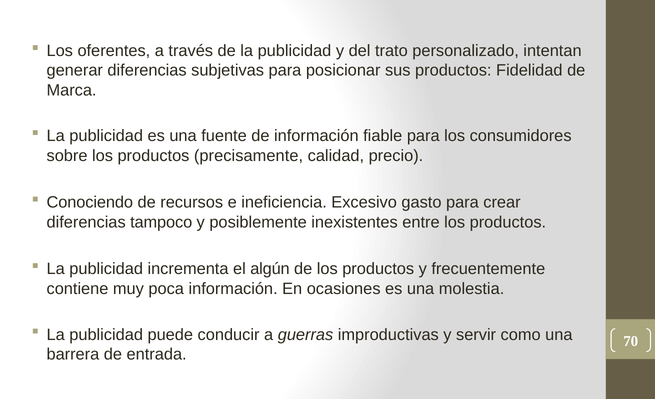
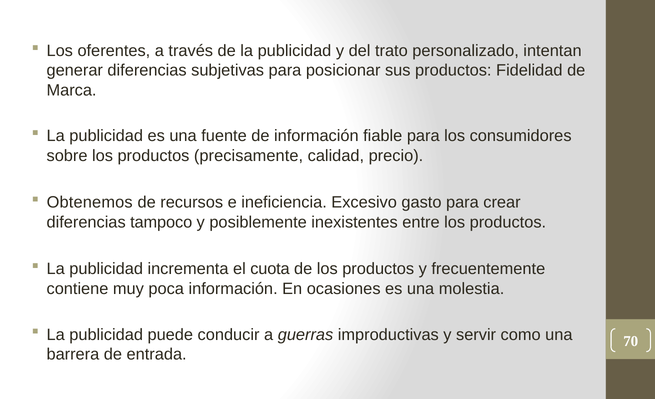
Conociendo: Conociendo -> Obtenemos (90, 202)
algún: algún -> cuota (270, 269)
